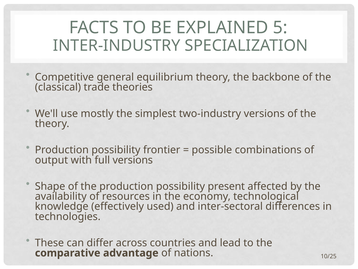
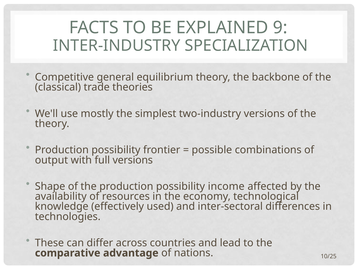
5: 5 -> 9 (280, 28)
present: present -> income (226, 186)
